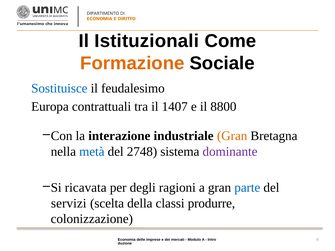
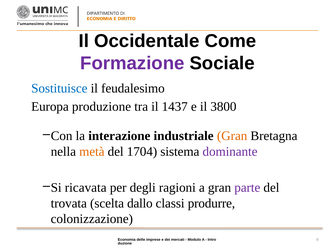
Istituzionali: Istituzionali -> Occidentale (147, 41)
Formazione colour: orange -> purple (132, 63)
contrattuali: contrattuali -> produzione (102, 107)
1407: 1407 -> 1437 (175, 107)
8800: 8800 -> 3800 (223, 107)
metà colour: blue -> orange (92, 152)
2748: 2748 -> 1704 (142, 152)
parte colour: blue -> purple (247, 188)
servizi: servizi -> trovata (69, 203)
della: della -> dallo (140, 203)
